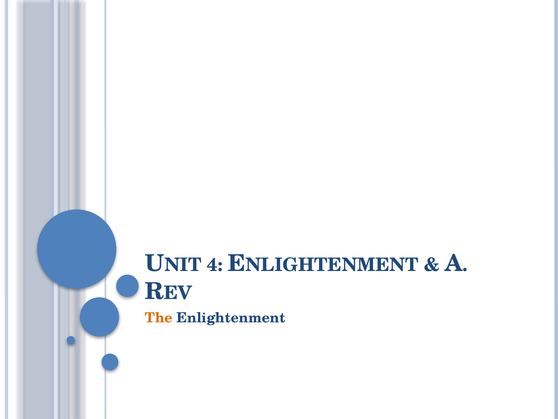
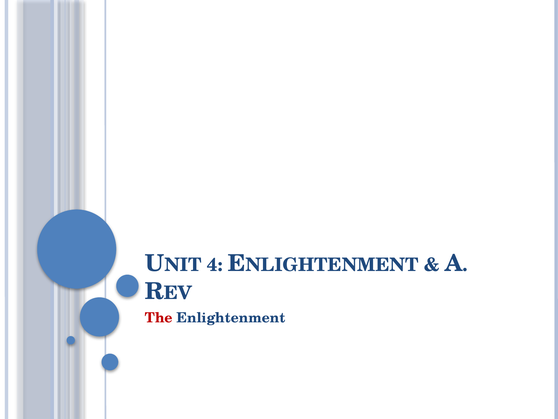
The colour: orange -> red (159, 317)
